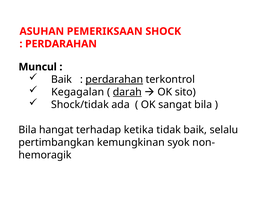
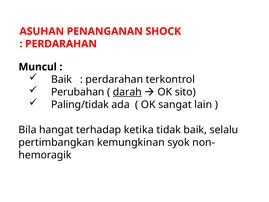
PEMERIKSAAN: PEMERIKSAAN -> PENANGANAN (105, 31)
perdarahan underline: present -> none (114, 79)
Kegagalan: Kegagalan -> Perubahan (78, 92)
Shock/tidak: Shock/tidak -> Paling/tidak (80, 105)
sangat bila: bila -> lain (203, 105)
